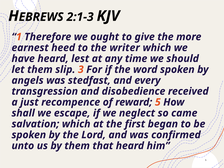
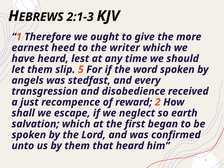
slip 3: 3 -> 5 (81, 70)
reward 5: 5 -> 2 (158, 102)
came: came -> earth (184, 113)
